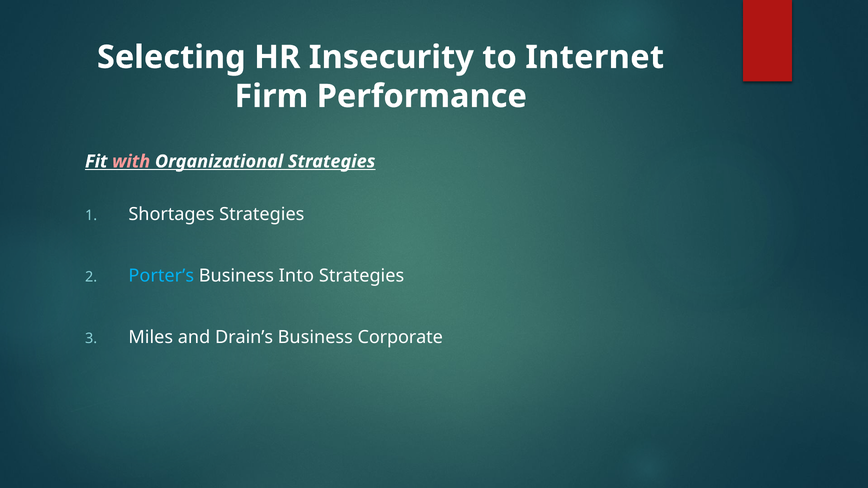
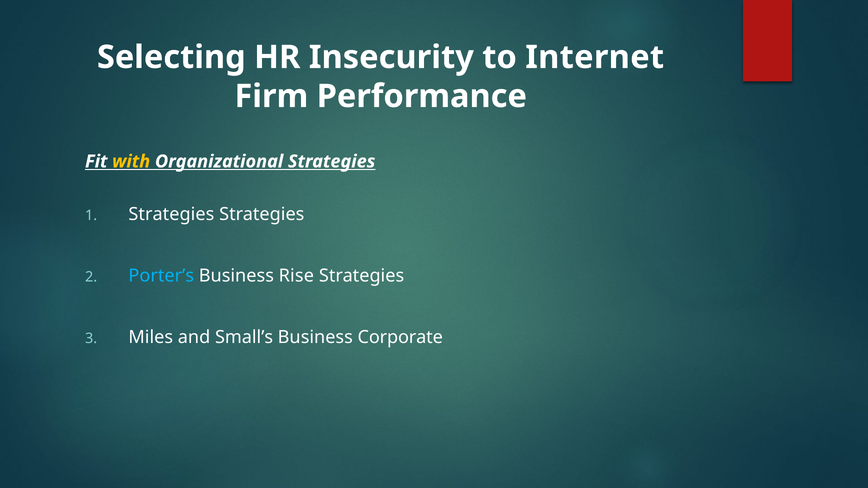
with colour: pink -> yellow (131, 162)
Shortages: Shortages -> Strategies (171, 214)
Into: Into -> Rise (296, 276)
Drain’s: Drain’s -> Small’s (244, 337)
